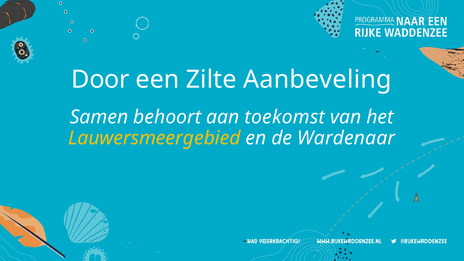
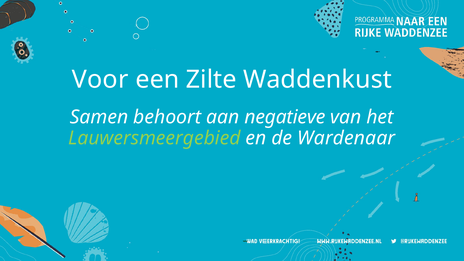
Door: Door -> Voor (100, 80)
Aanbeveling: Aanbeveling -> Waddenkust (317, 80)
toekomst: toekomst -> negatieve (285, 117)
Lauwersmeergebied colour: yellow -> light green (154, 138)
